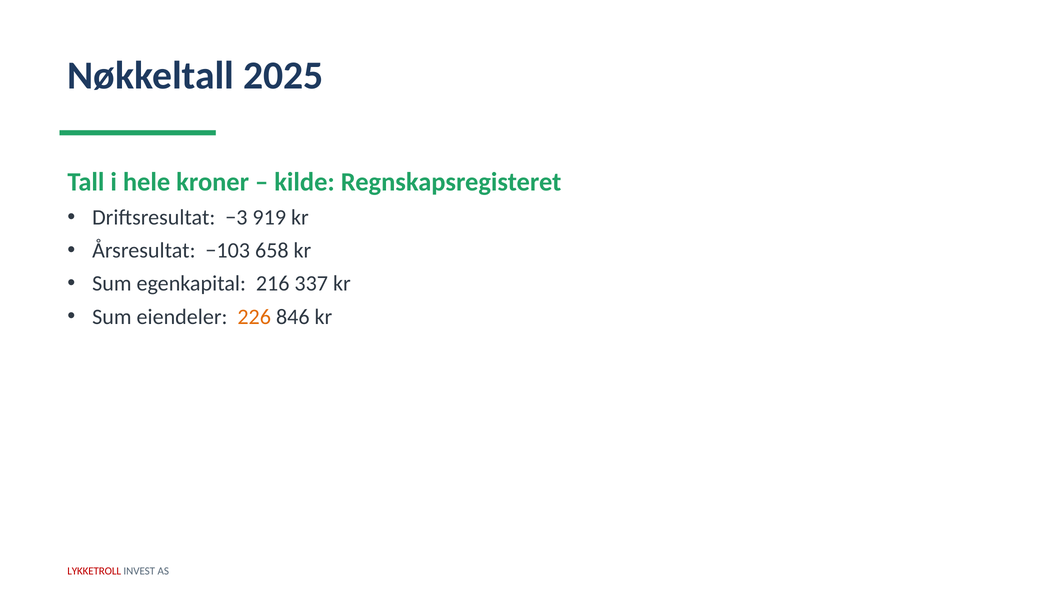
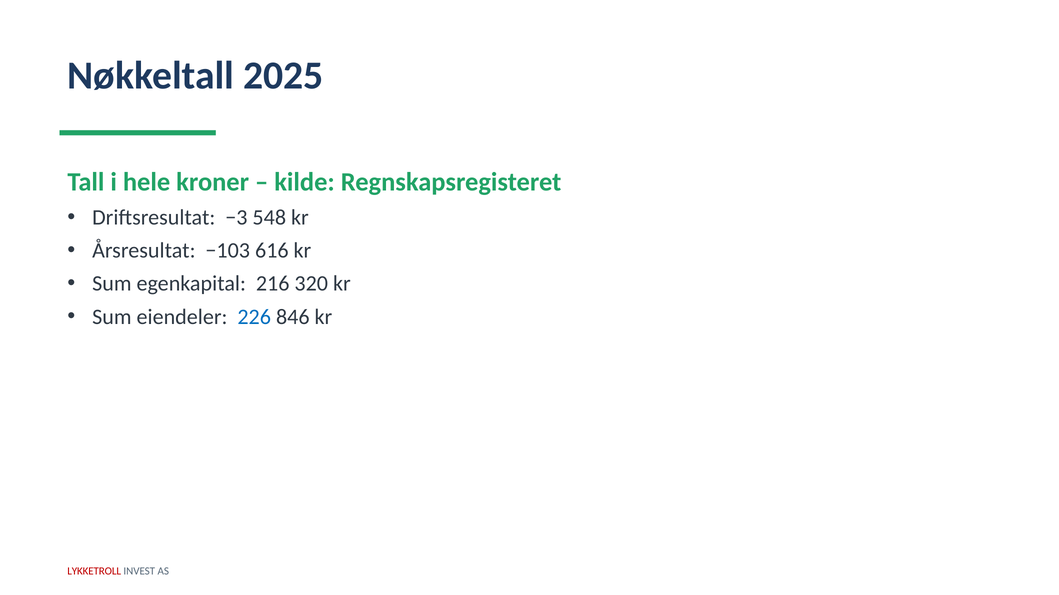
919: 919 -> 548 (269, 218)
658: 658 -> 616 (272, 251)
337: 337 -> 320 (311, 284)
226 colour: orange -> blue (254, 317)
